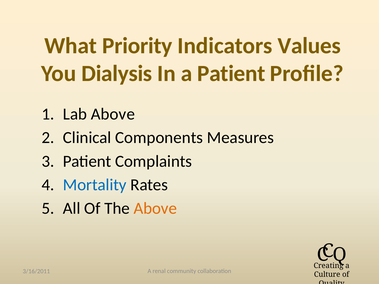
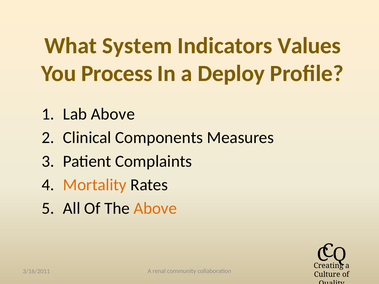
Priority: Priority -> System (137, 46)
Dialysis: Dialysis -> Process (117, 74)
a Patient: Patient -> Deploy (231, 74)
Mortality colour: blue -> orange (95, 185)
